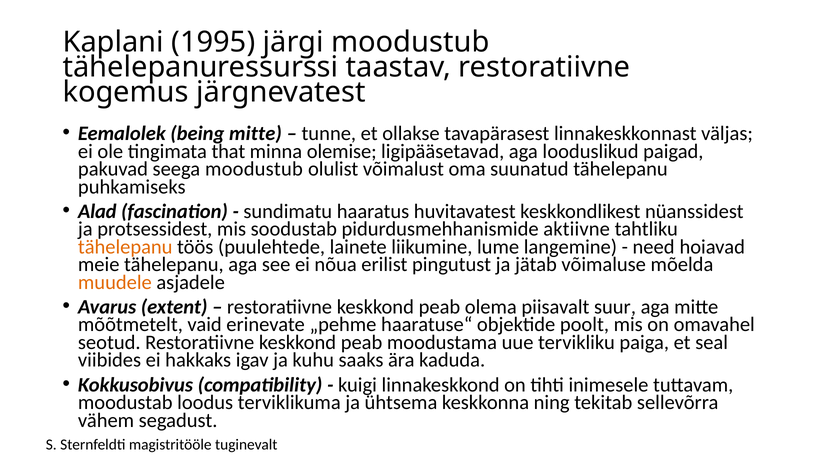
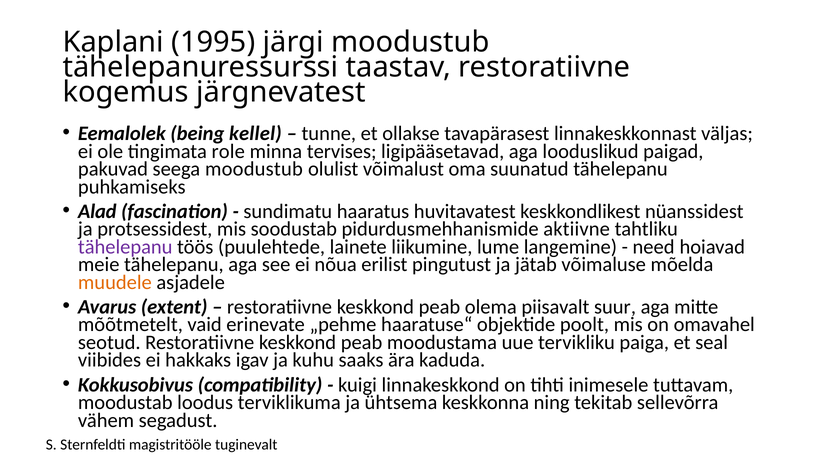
being mitte: mitte -> kellel (255, 133)
that: that -> role (228, 151)
olemise: olemise -> tervises (342, 151)
tähelepanu colour: orange -> purple (125, 247)
